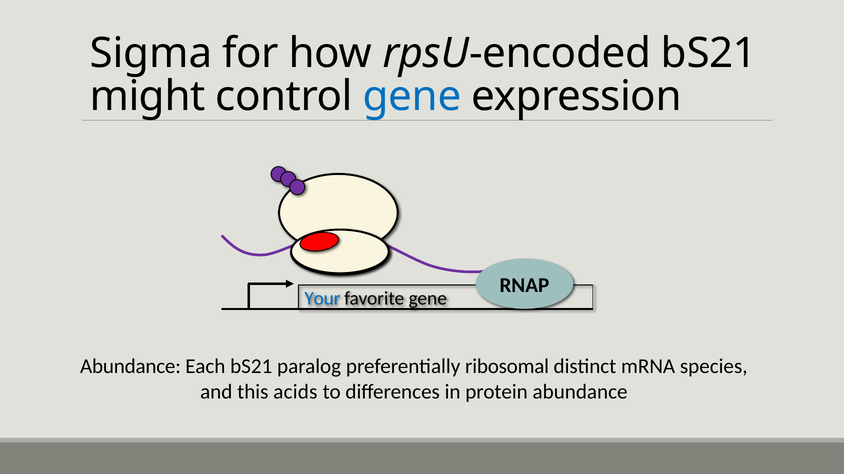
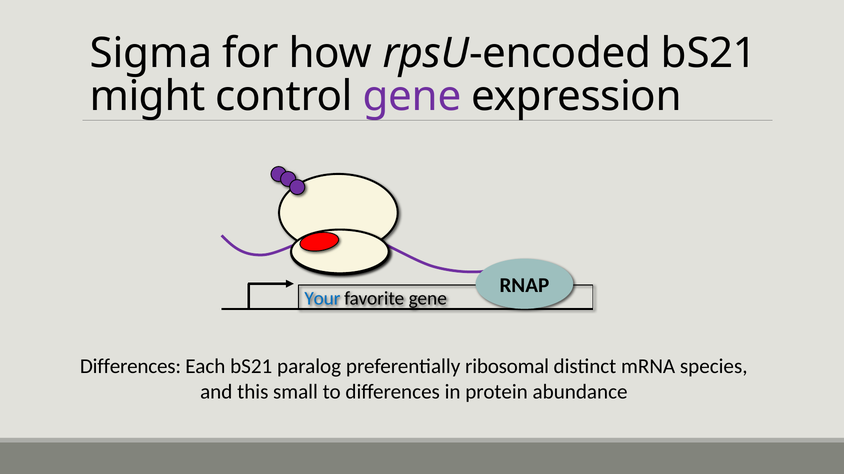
gene colour: blue -> purple (412, 97)
Abundance: Abundance -> Differences (130, 367)
acids: acids -> small (295, 392)
